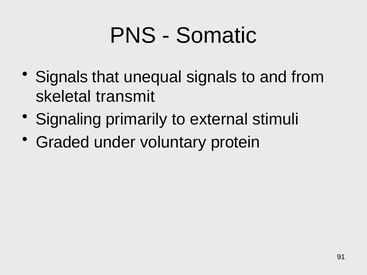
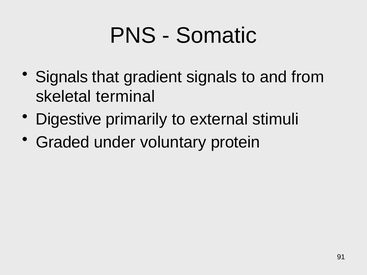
unequal: unequal -> gradient (153, 77)
transmit: transmit -> terminal (125, 97)
Signaling: Signaling -> Digestive (69, 119)
